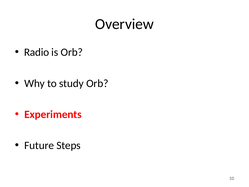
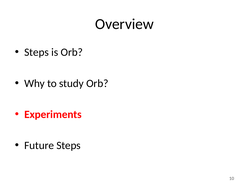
Radio: Radio -> Steps (37, 52)
